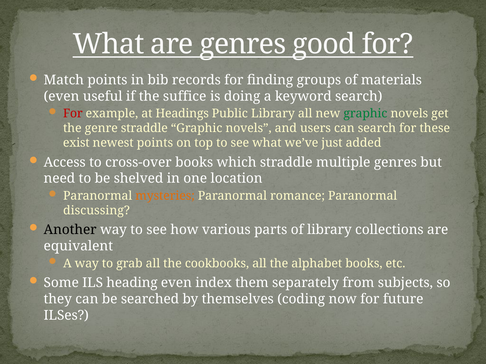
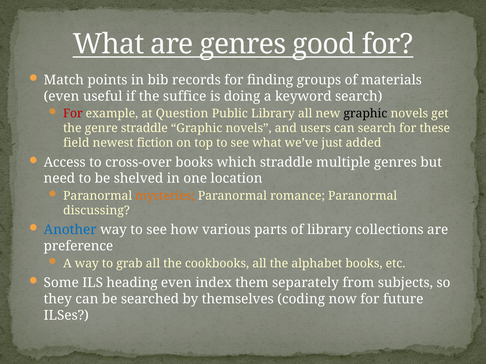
Headings: Headings -> Question (182, 114)
graphic colour: green -> black (365, 114)
exist: exist -> field (76, 143)
newest points: points -> fiction (155, 143)
Another colour: black -> blue (70, 230)
equivalent: equivalent -> preference (78, 246)
